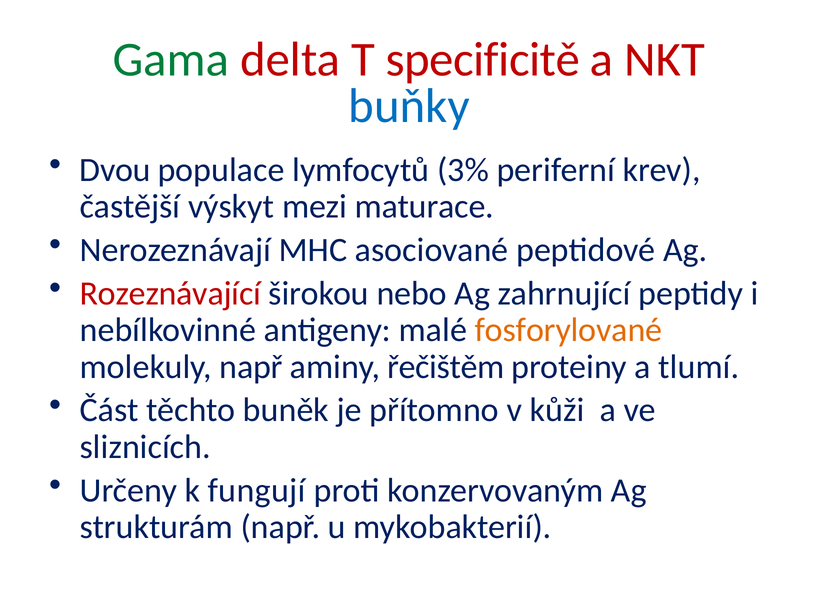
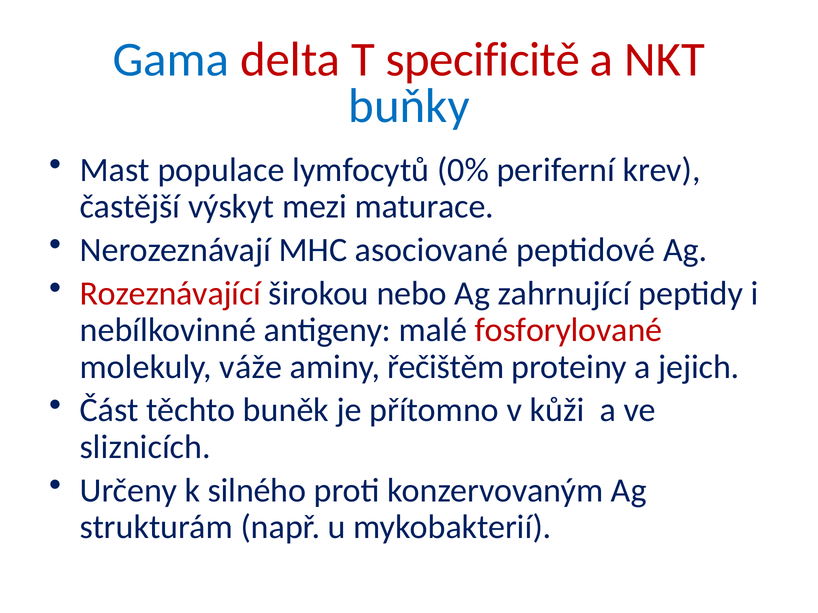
Gama colour: green -> blue (171, 60)
Dvou: Dvou -> Mast (115, 170)
3%: 3% -> 0% (463, 170)
fosforylované colour: orange -> red (568, 330)
molekuly např: např -> váže (251, 367)
tlumí: tlumí -> jejich (699, 367)
fungují: fungují -> silného (257, 491)
